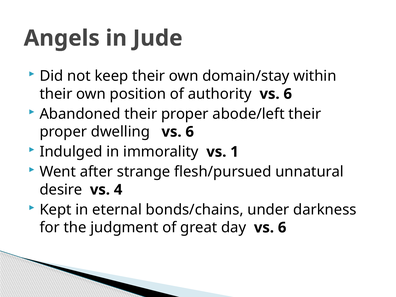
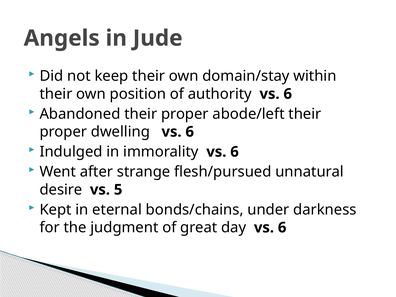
immorality vs 1: 1 -> 6 (235, 152)
4: 4 -> 5 (118, 190)
